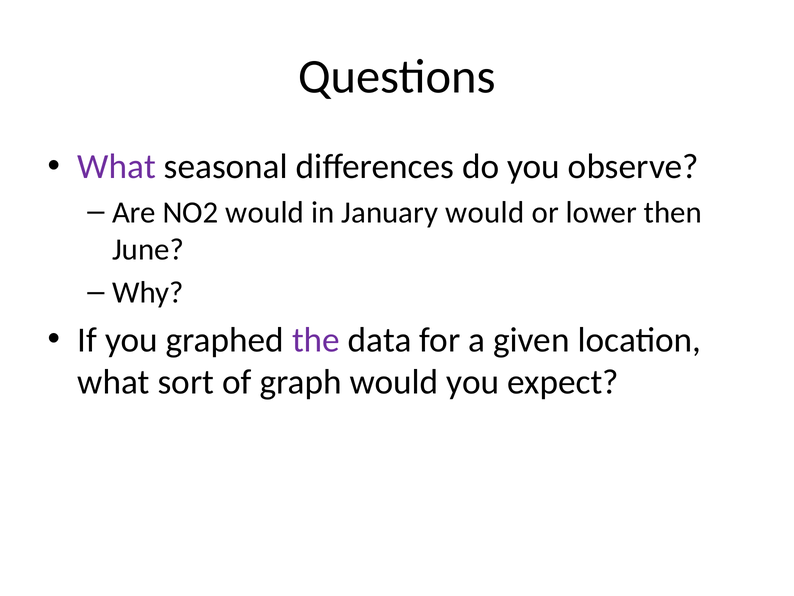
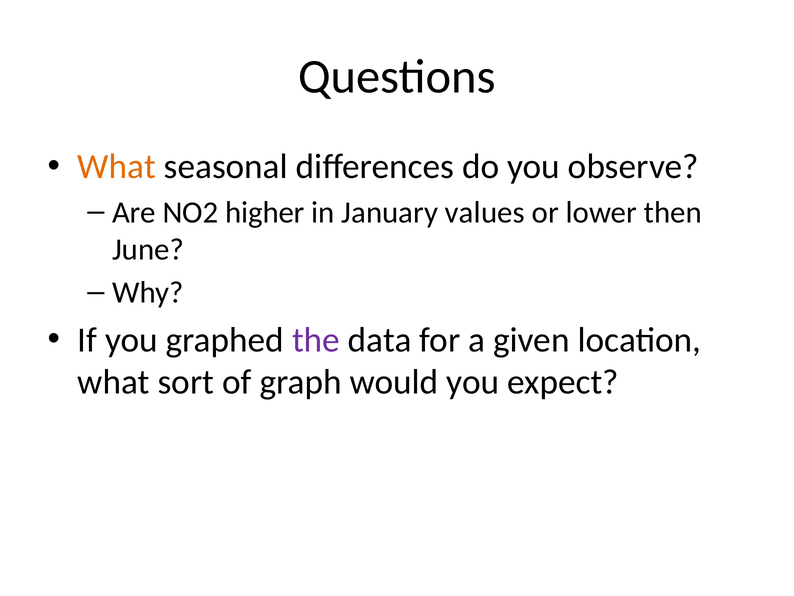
What colour: purple -> orange (117, 167)
NO2 would: would -> higher (265, 212)
January would: would -> values (485, 212)
